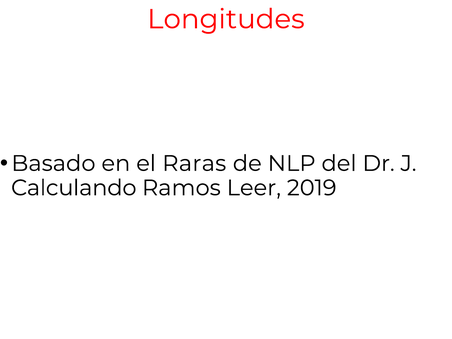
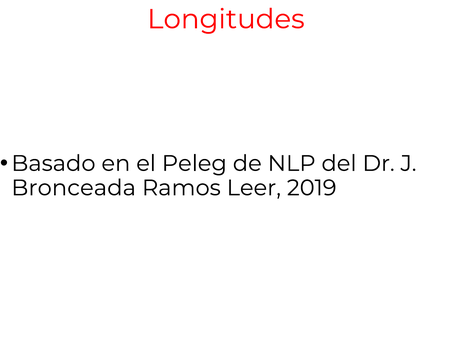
Raras: Raras -> Peleg (194, 163)
Calculando: Calculando -> Bronceada (74, 188)
